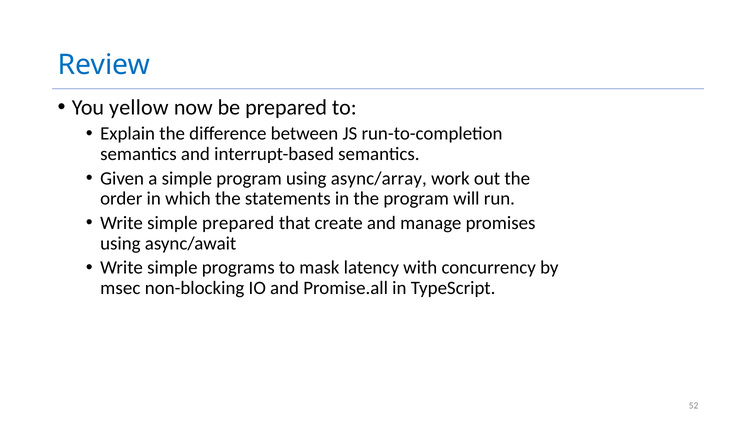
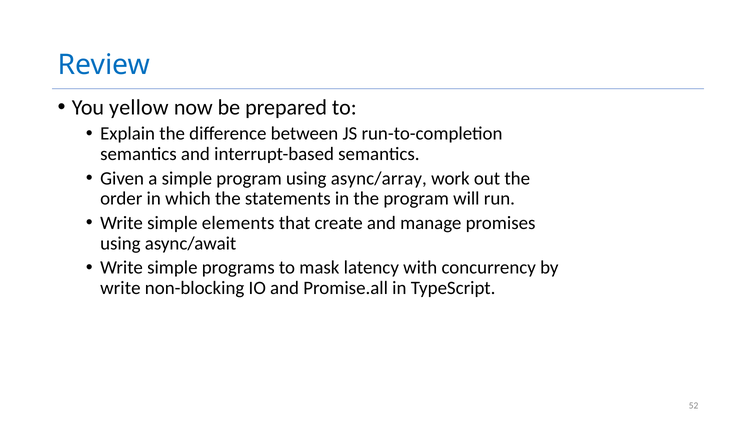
simple prepared: prepared -> elements (238, 223)
msec: msec -> write (120, 288)
